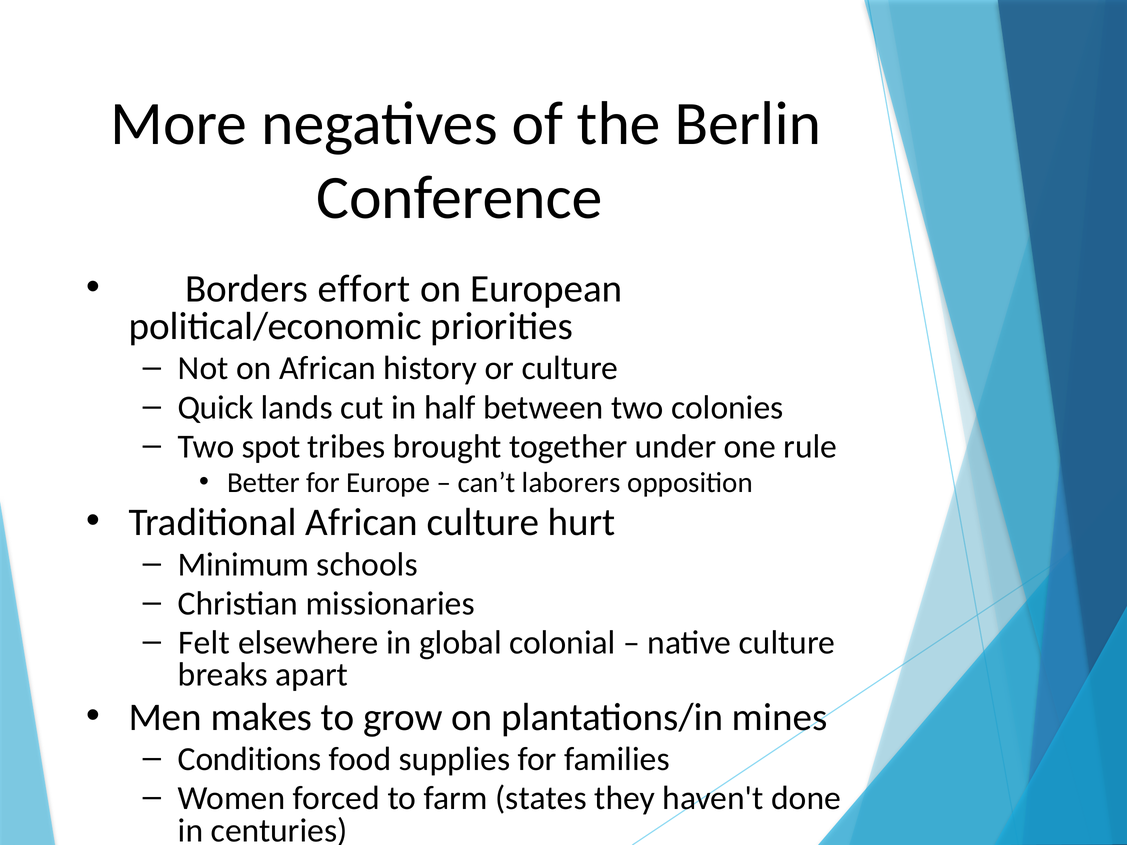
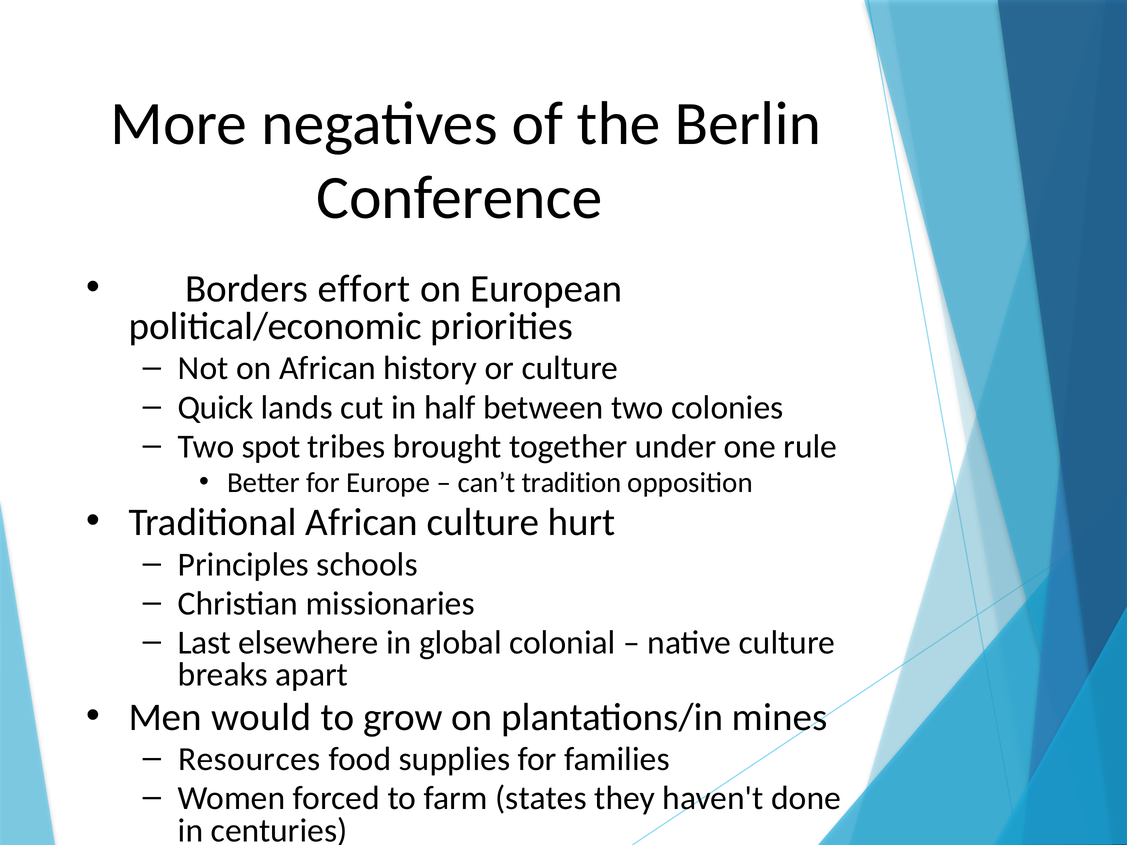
laborers: laborers -> tradition (572, 483)
Minimum: Minimum -> Principles (243, 565)
Felt: Felt -> Last (204, 643)
makes: makes -> would (261, 718)
Conditions: Conditions -> Resources (249, 759)
